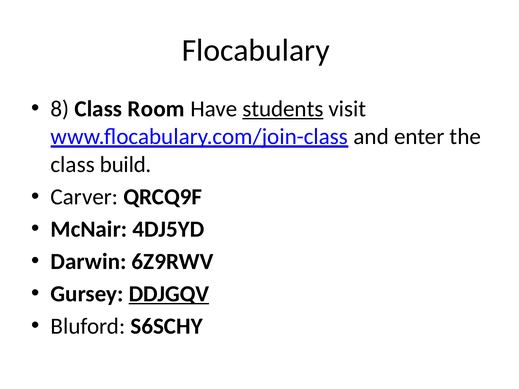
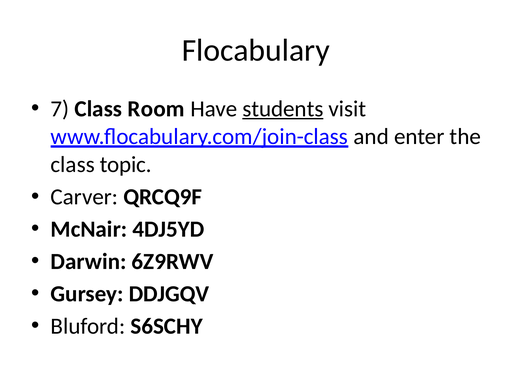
8: 8 -> 7 (60, 109)
build: build -> topic (126, 165)
DDJGQV underline: present -> none (169, 294)
